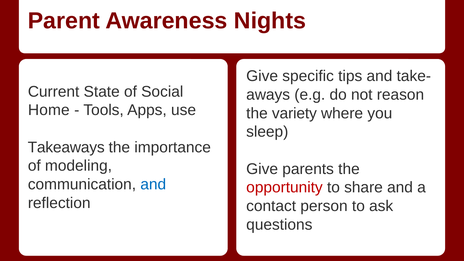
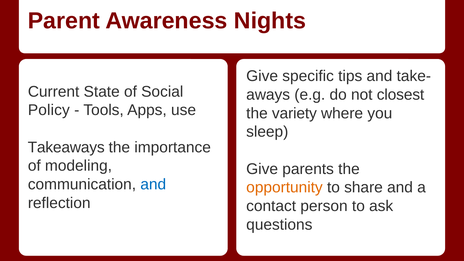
reason: reason -> closest (401, 95)
Home: Home -> Policy (49, 110)
opportunity colour: red -> orange (284, 188)
